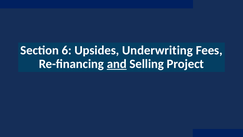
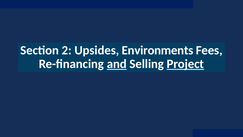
6: 6 -> 2 (67, 50)
Underwriting: Underwriting -> Environments (158, 50)
Project underline: none -> present (185, 64)
